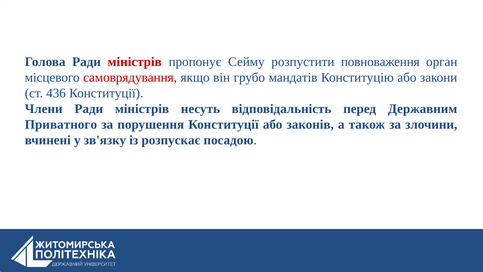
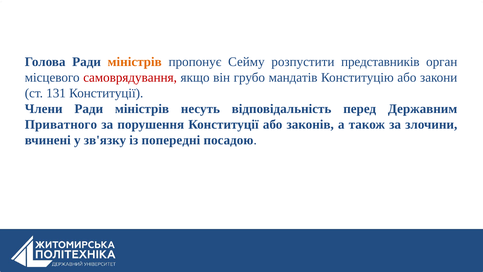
міністрів colour: red -> orange (135, 62)
повноваження: повноваження -> представників (380, 62)
436: 436 -> 131 (56, 93)
розпускає: розпускає -> попередні (171, 140)
